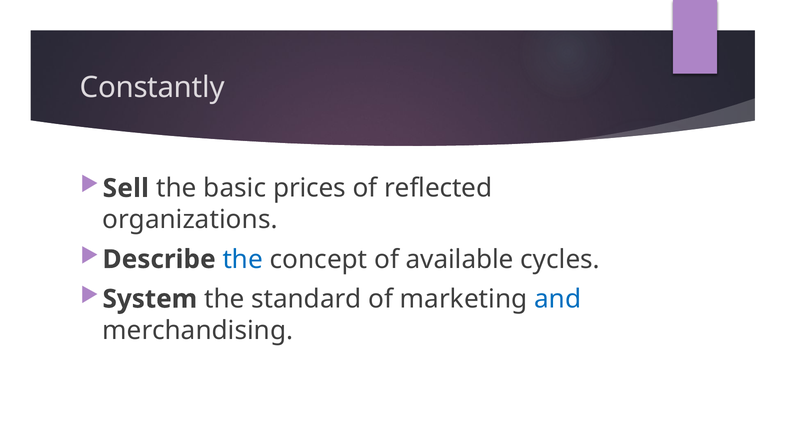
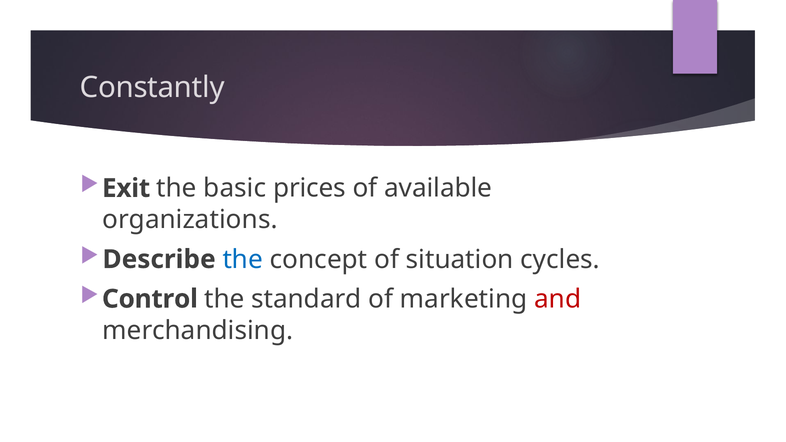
Sell: Sell -> Exit (126, 188)
reflected: reflected -> available (438, 188)
available: available -> situation (460, 259)
System: System -> Control (150, 299)
and colour: blue -> red (558, 299)
